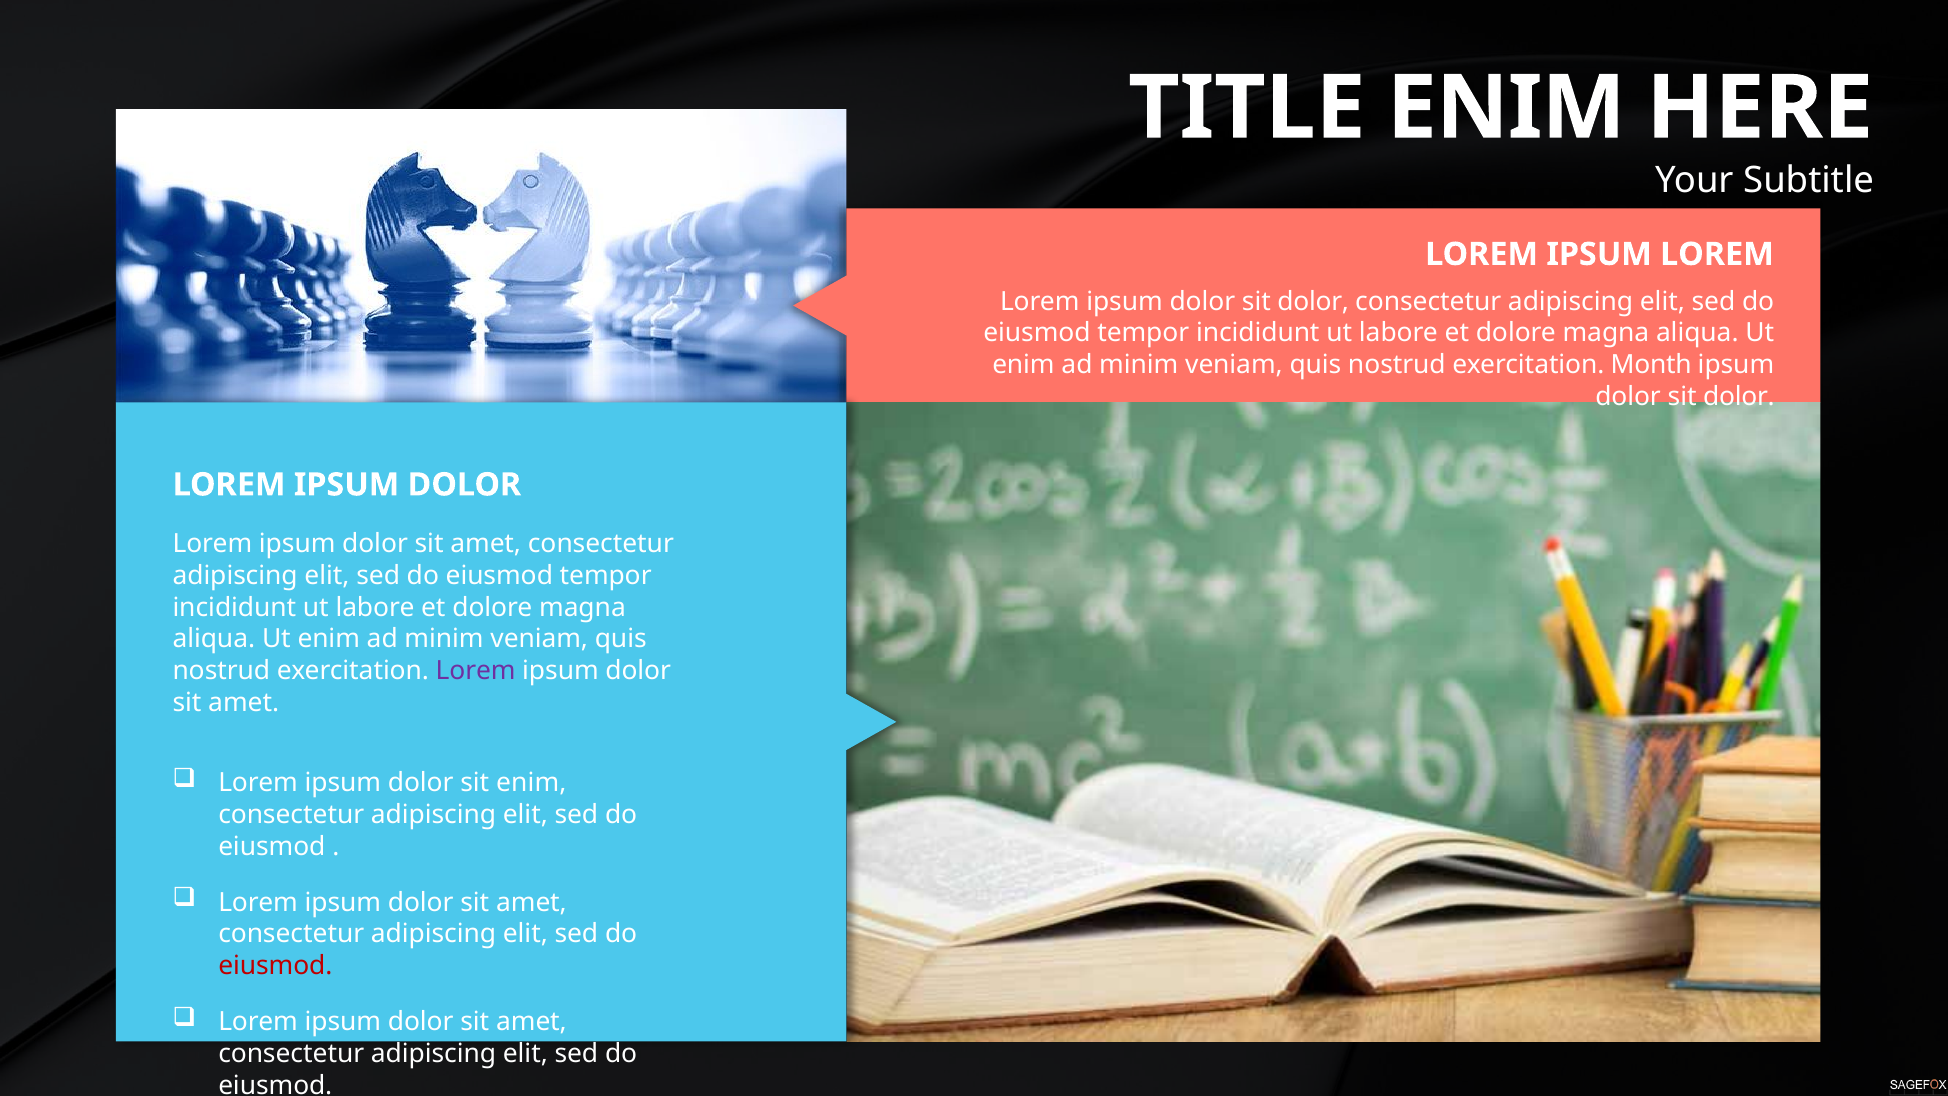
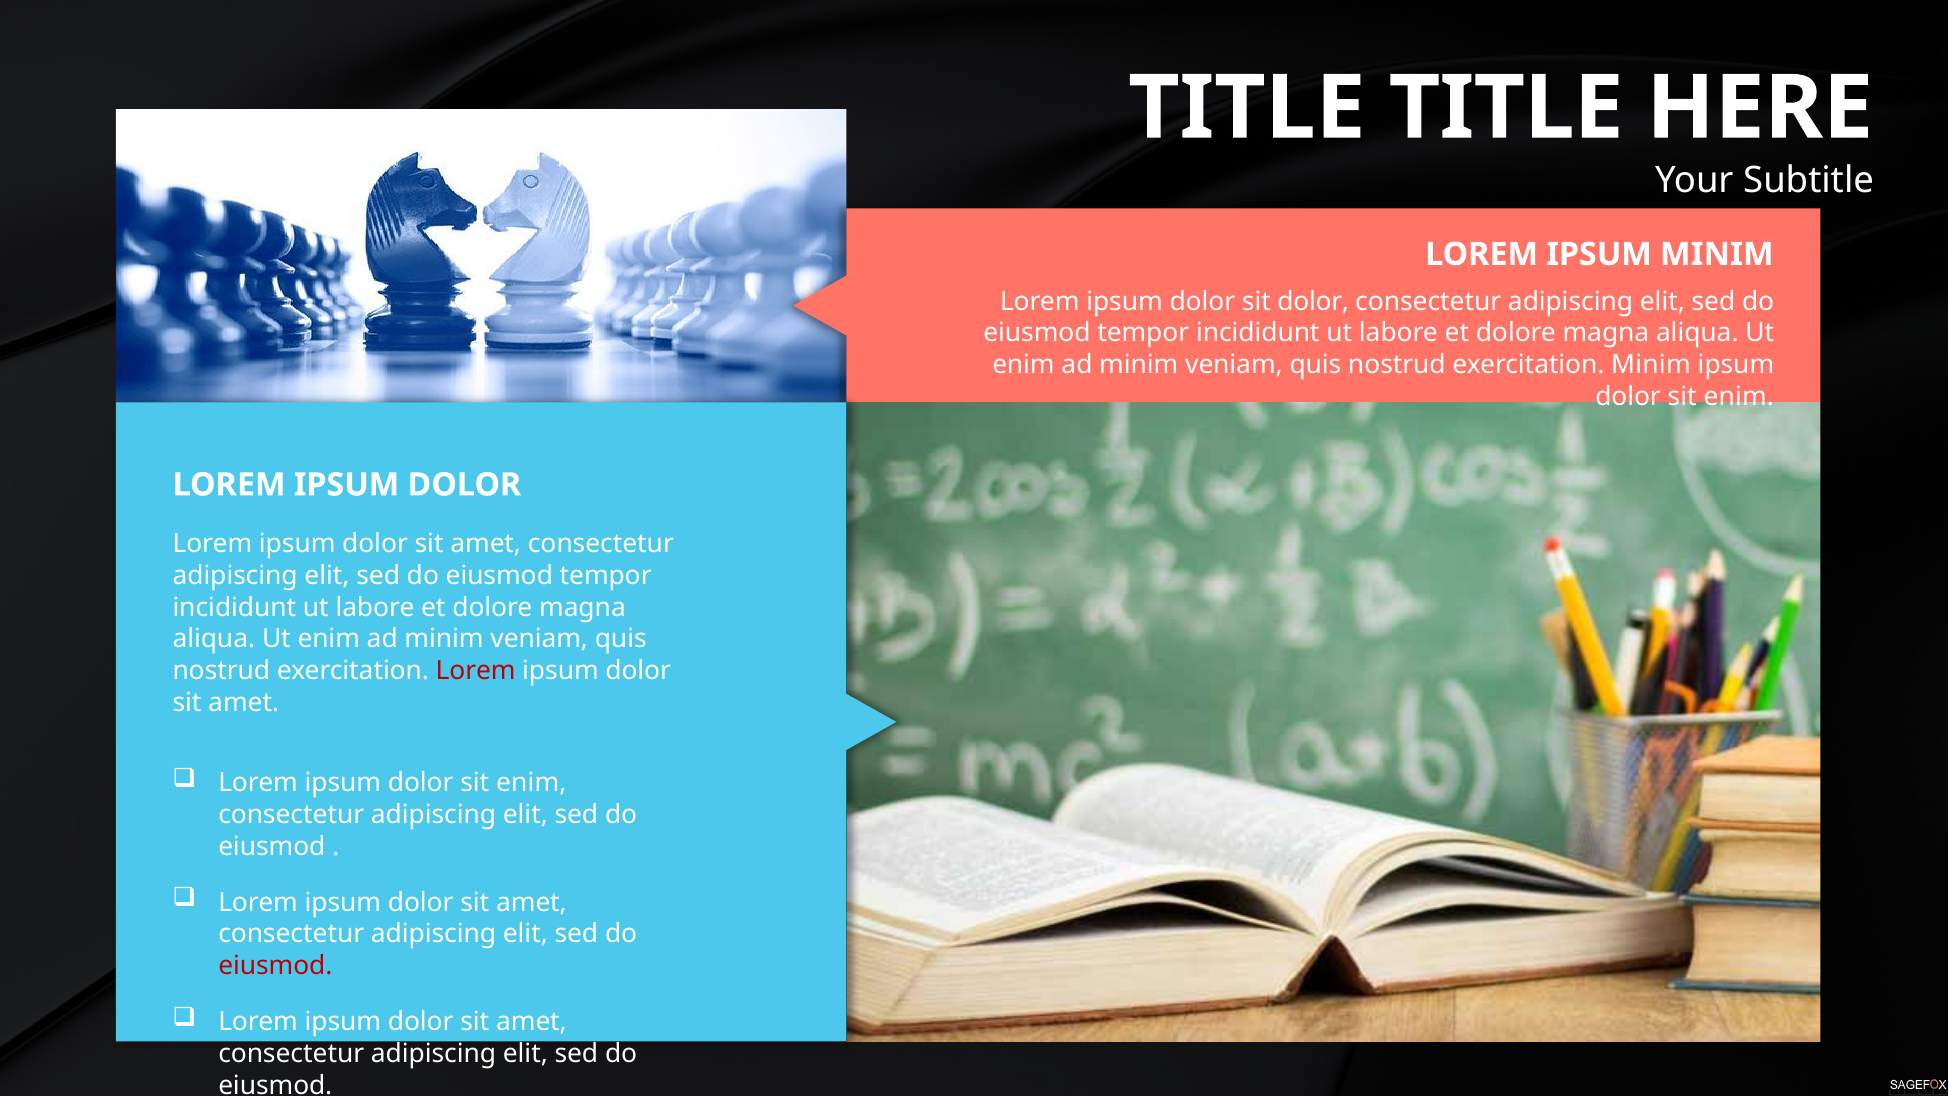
TITLE ENIM: ENIM -> TITLE (1506, 108)
IPSUM LOREM: LOREM -> MINIM (1717, 254)
exercitation Month: Month -> Minim (1651, 365)
dolor: dolor -> enim (1739, 396)
Lorem colour: purple -> red (476, 671)
